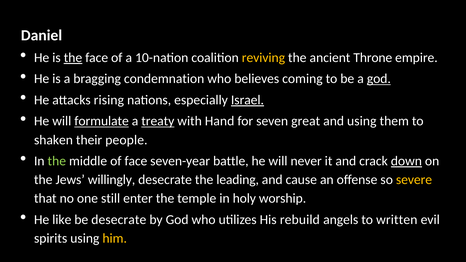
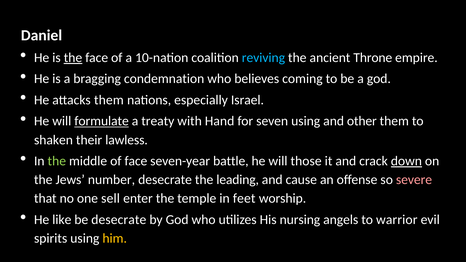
reviving colour: yellow -> light blue (263, 58)
god underline: present -> none (379, 79)
attacks rising: rising -> them (109, 100)
Israel underline: present -> none (247, 100)
treaty underline: present -> none (158, 121)
seven great: great -> using (306, 121)
and using: using -> other (362, 121)
people: people -> lawless (127, 140)
never: never -> those (306, 161)
willingly: willingly -> number (111, 180)
severe colour: yellow -> pink (414, 180)
still: still -> sell (111, 199)
holy: holy -> feet (244, 199)
rebuild: rebuild -> nursing (300, 220)
written: written -> warrior (397, 220)
